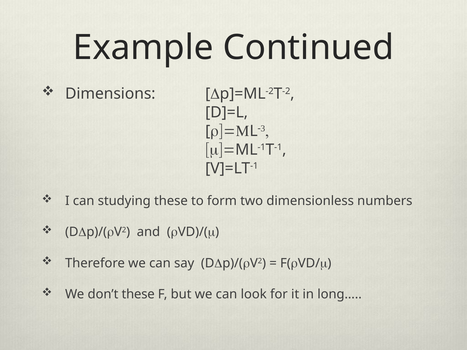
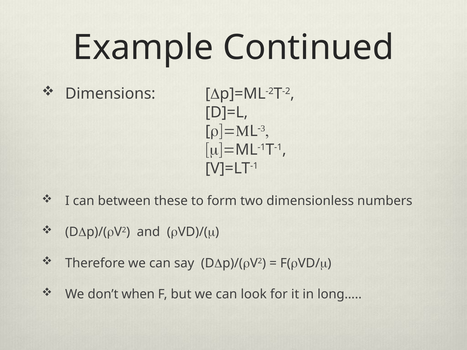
studying: studying -> between (124, 201)
don’t these: these -> when (138, 294)
